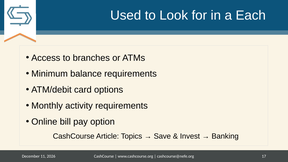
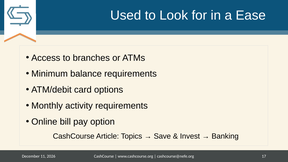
Each: Each -> Ease (251, 15)
